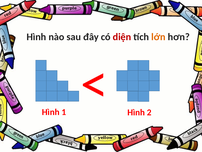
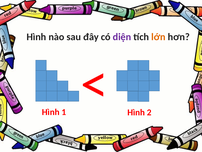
diện colour: red -> purple (122, 37)
